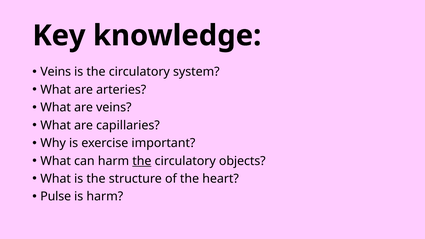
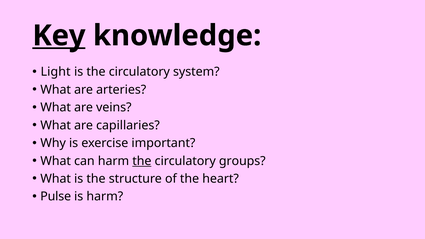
Key underline: none -> present (59, 36)
Veins: Veins -> Light (56, 72)
objects: objects -> groups (242, 161)
